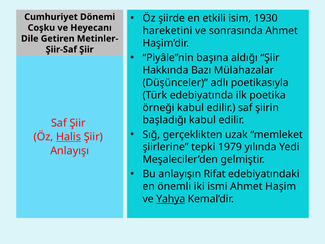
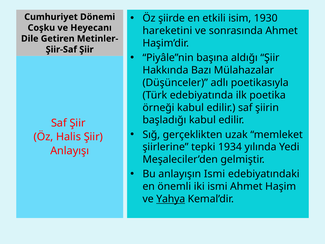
Halis underline: present -> none (69, 137)
1979: 1979 -> 1934 (230, 147)
anlayışın Rifat: Rifat -> Ismi (215, 174)
